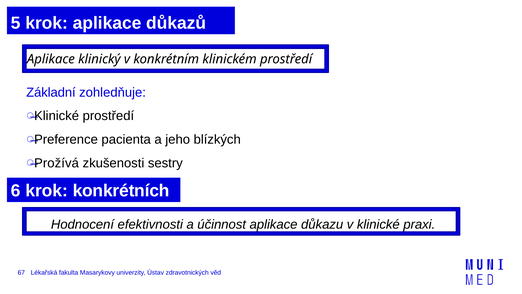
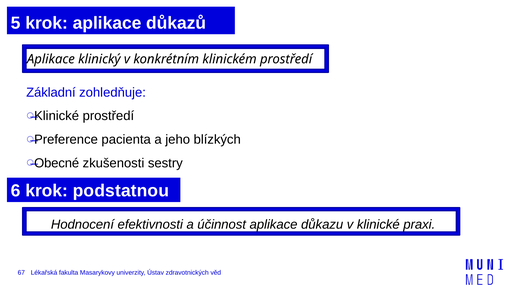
Prožívá: Prožívá -> Obecné (57, 163)
konkrétních: konkrétních -> podstatnou (121, 191)
